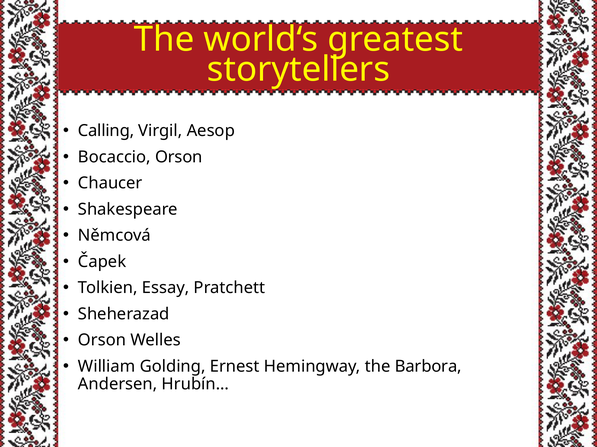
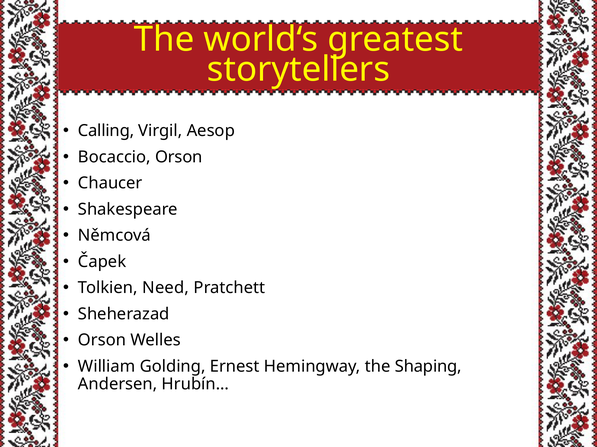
Essay: Essay -> Need (166, 288)
Barbora: Barbora -> Shaping (428, 367)
